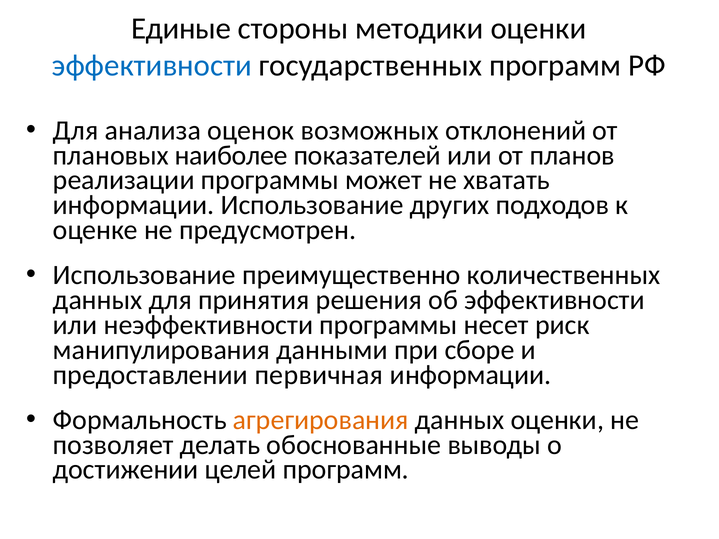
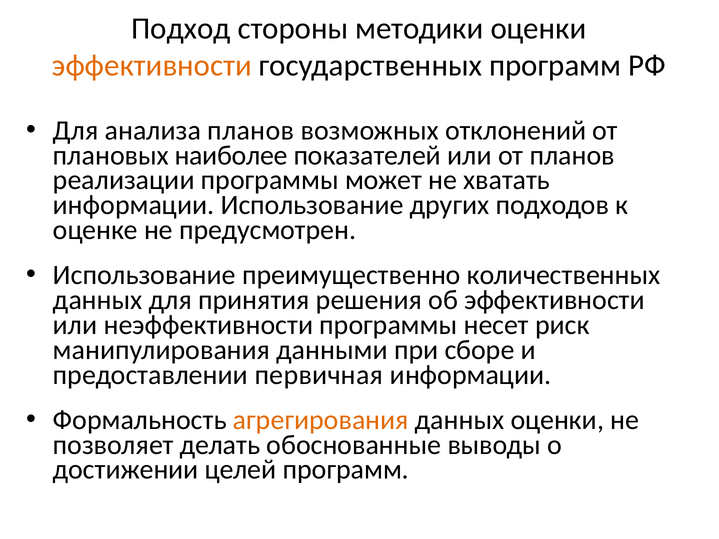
Единые: Единые -> Подход (181, 29)
эффективности colour: blue -> orange (152, 66)
анализа оценок: оценок -> планов (251, 130)
